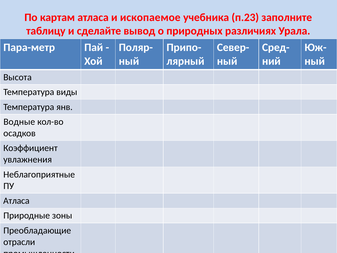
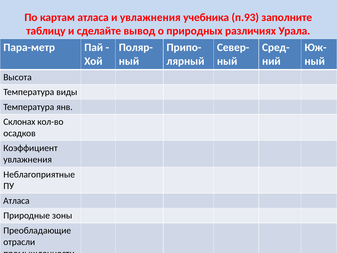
и ископаемое: ископаемое -> увлажнения (150, 17)
п.23: п.23 -> п.93 (245, 17)
Водные: Водные -> Склонах (19, 122)
